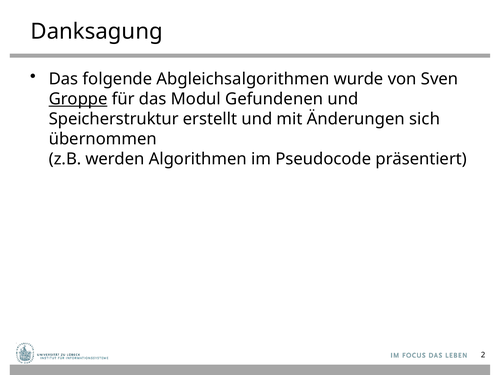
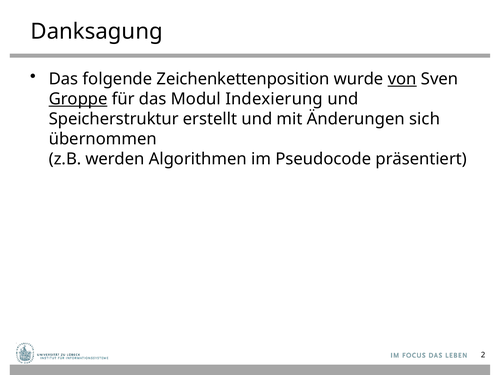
Abgleichsalgorithmen: Abgleichsalgorithmen -> Zeichenkettenposition (243, 79)
von underline: none -> present (402, 79)
Gefundenen: Gefundenen -> Indexierung (274, 99)
